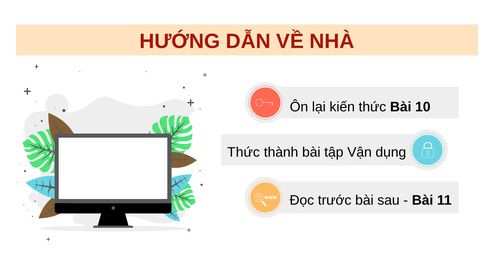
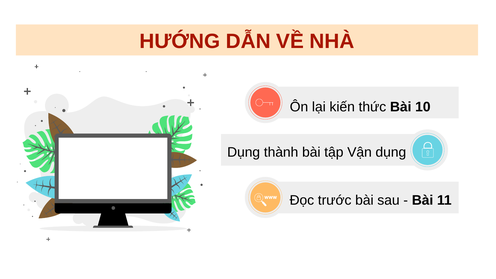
Thức: Thức -> Dụng (244, 152)
